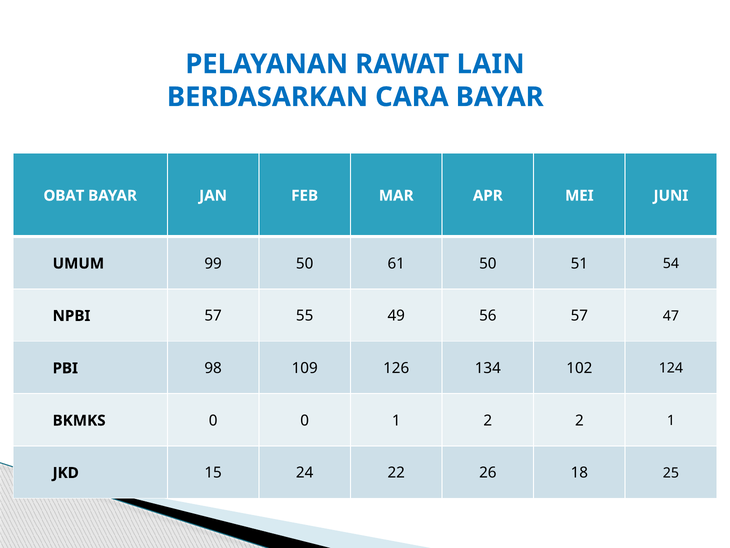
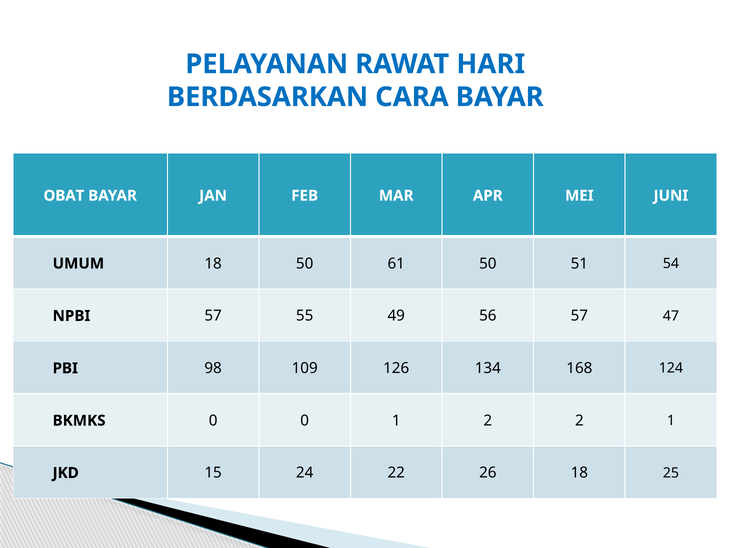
LAIN: LAIN -> HARI (491, 64)
UMUM 99: 99 -> 18 (213, 263)
102: 102 -> 168 (579, 368)
